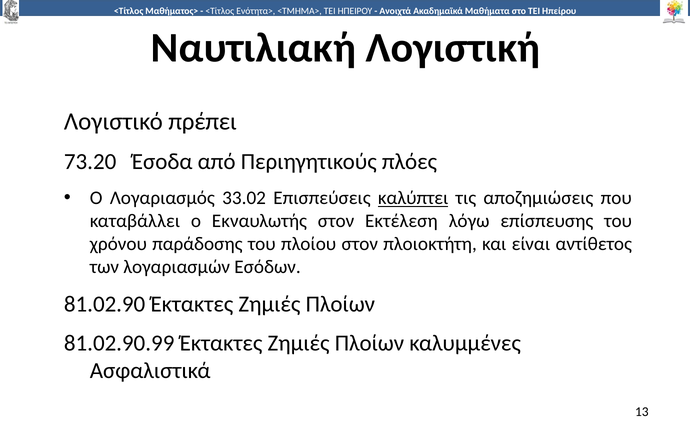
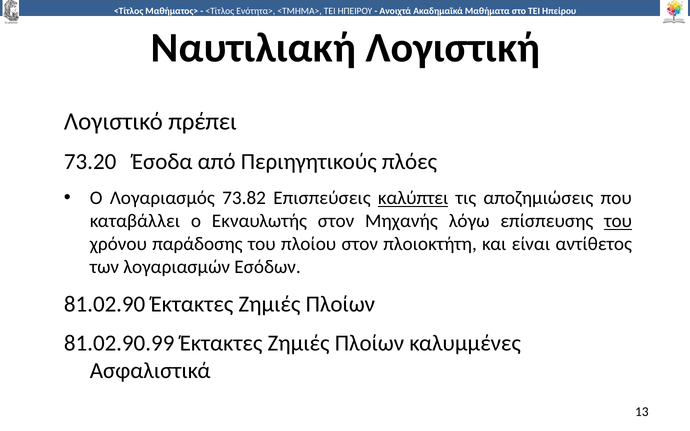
33.02: 33.02 -> 73.82 (244, 198)
Εκτέλεση: Εκτέλεση -> Μηχανής (401, 221)
του underline: none -> present (618, 221)
